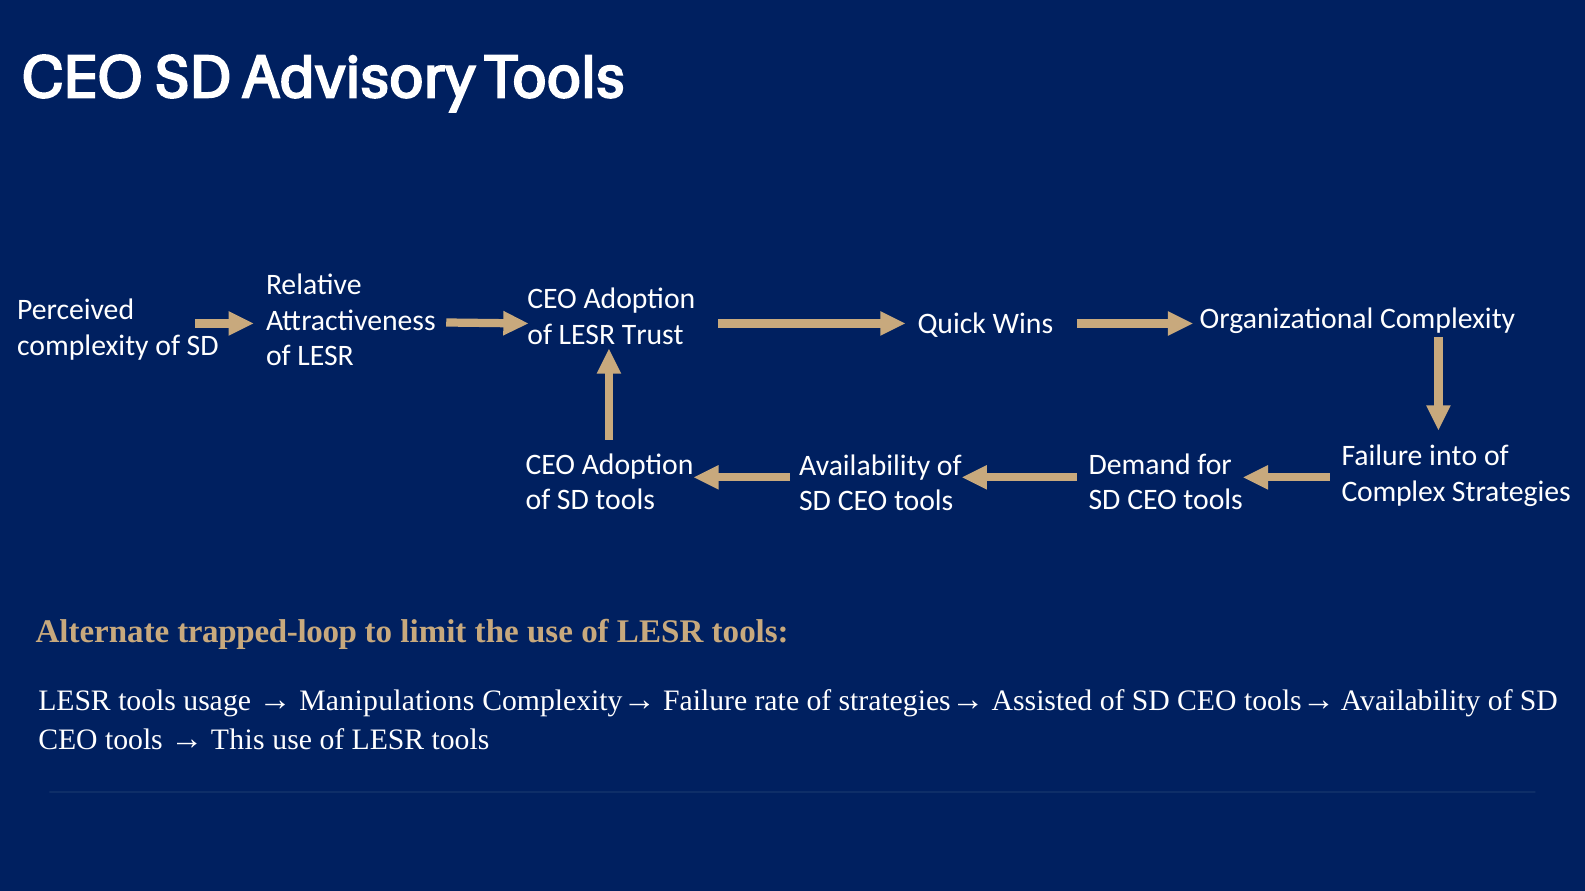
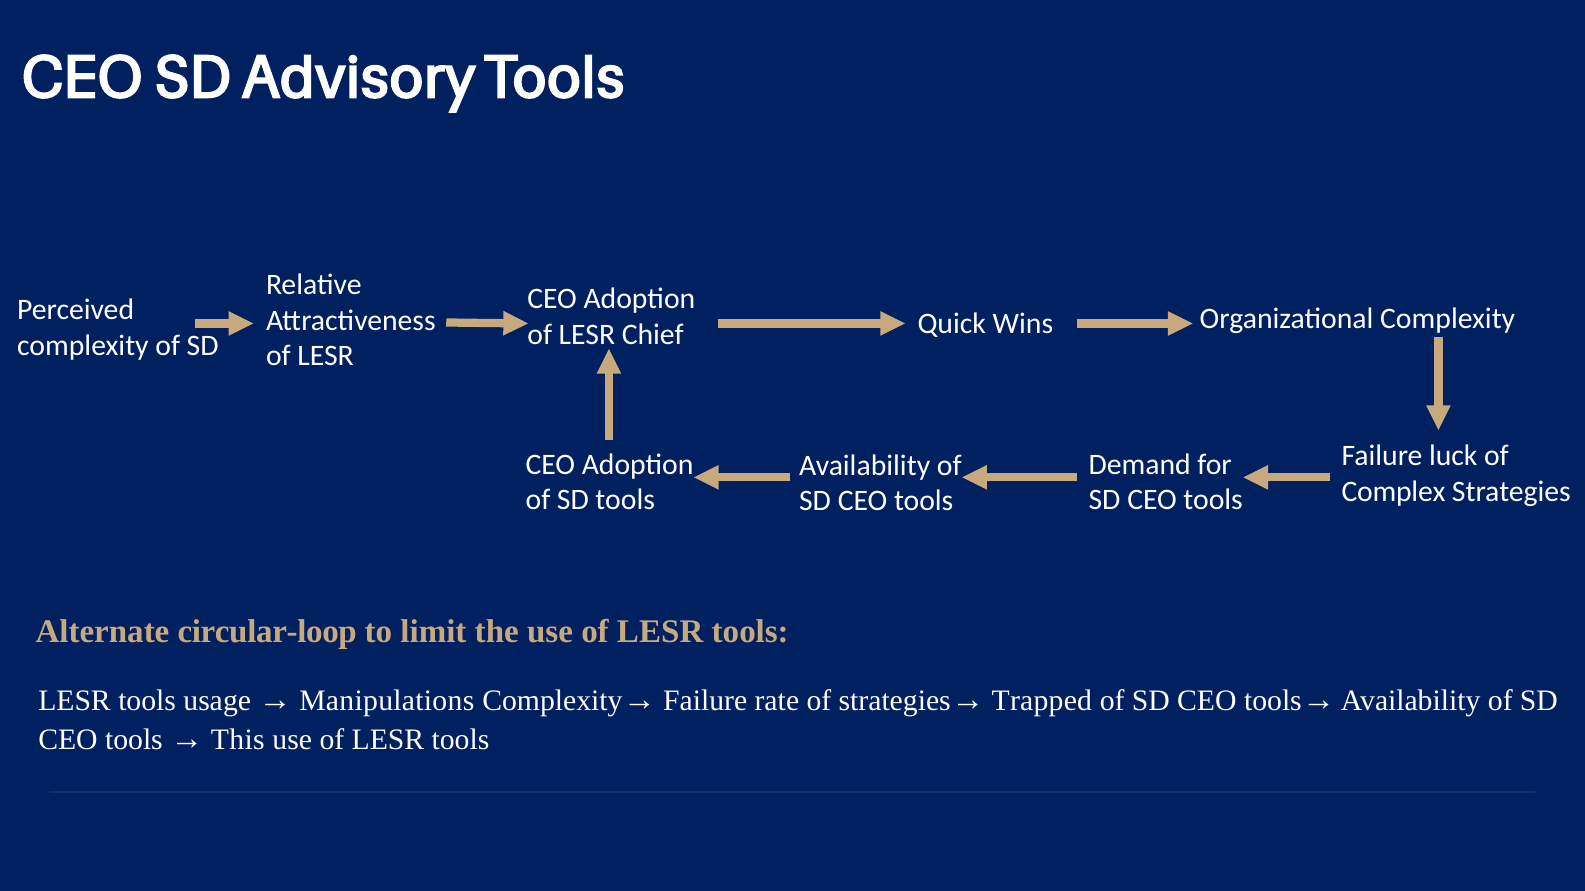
Trust: Trust -> Chief (653, 335)
into: into -> luck (1453, 456)
trapped-loop: trapped-loop -> circular-loop (267, 632)
Assisted: Assisted -> Trapped (1042, 701)
